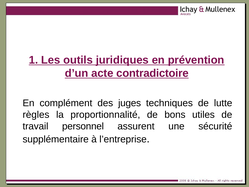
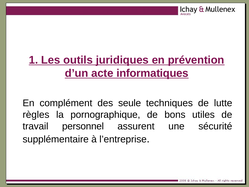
contradictoire: contradictoire -> informatiques (152, 73)
juges: juges -> seule (130, 103)
proportionnalité: proportionnalité -> pornographique (105, 115)
